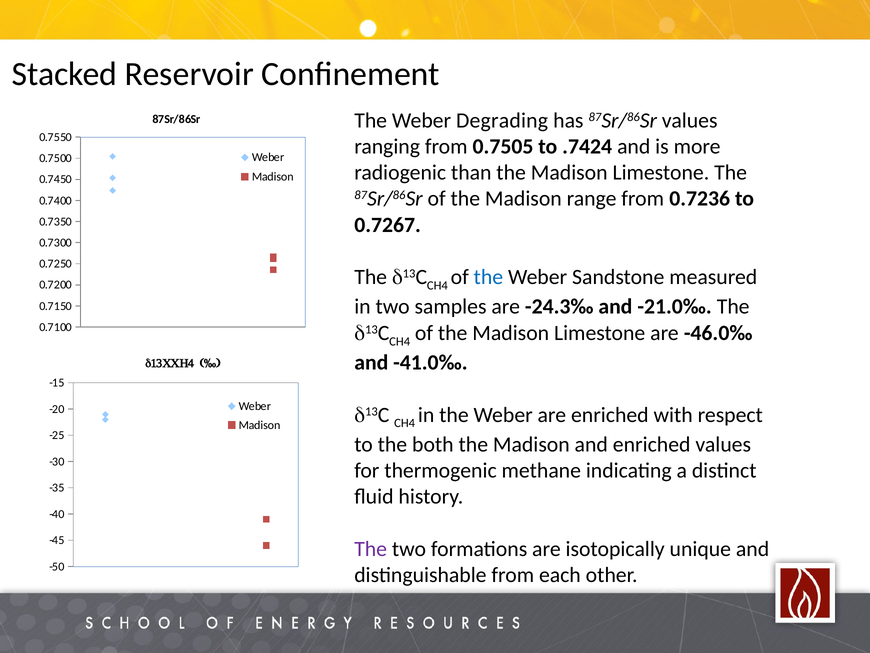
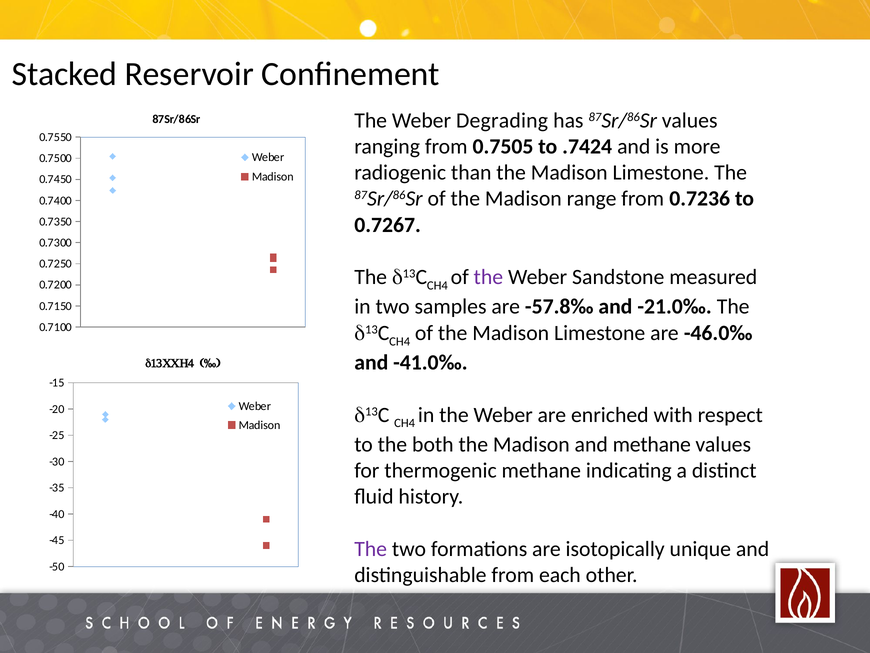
the colour: blue -> purple (488, 277)
-24.3‰: -24.3‰ -> -57.8‰ (559, 307)
and enriched: enriched -> methane (652, 444)
